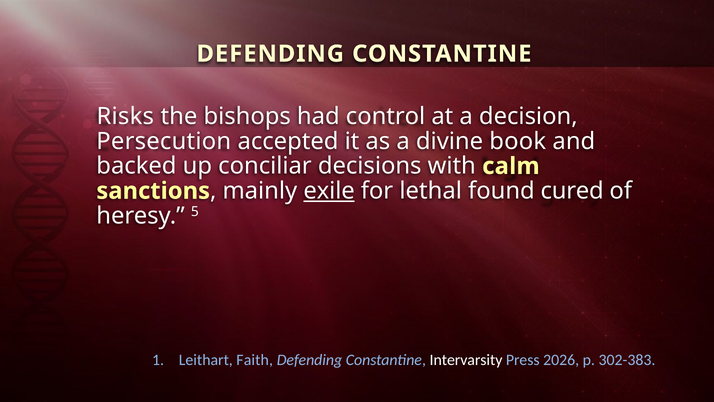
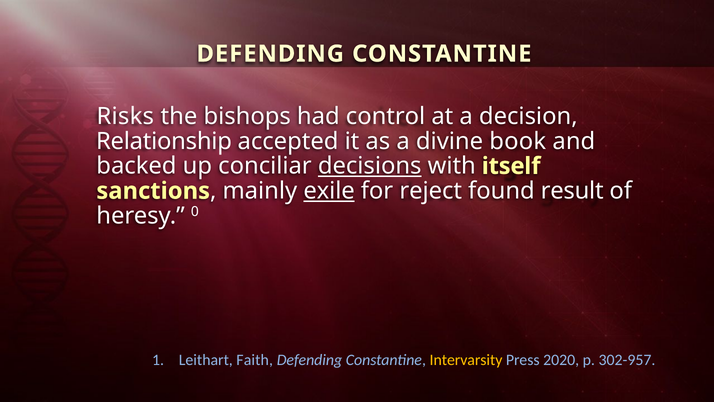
Persecution: Persecution -> Relationship (164, 141)
decisions underline: none -> present (370, 166)
calm: calm -> itself (511, 166)
lethal: lethal -> reject (431, 191)
cured: cured -> result (572, 191)
5: 5 -> 0 (195, 212)
Intervarsity colour: white -> yellow (466, 359)
2026: 2026 -> 2020 (561, 359)
302-383: 302-383 -> 302-957 (627, 359)
